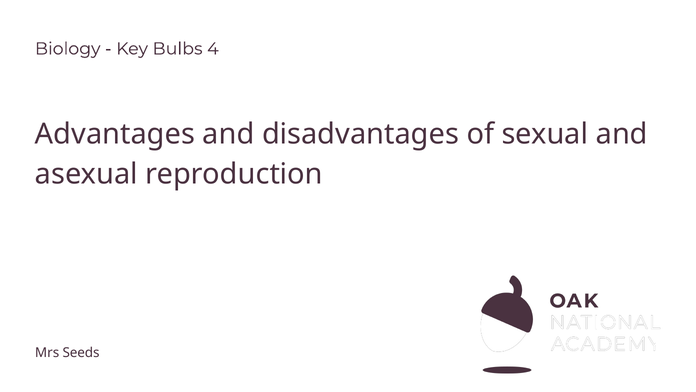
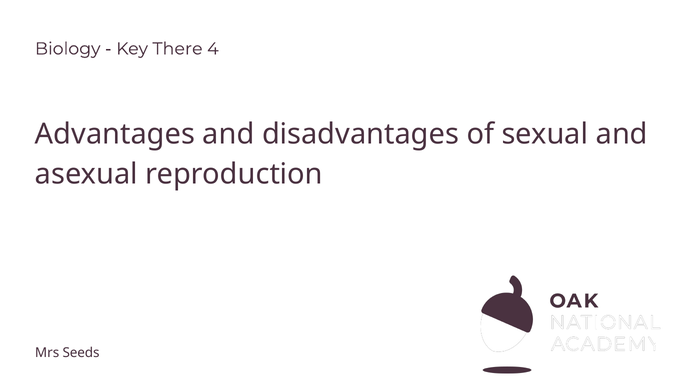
Bulbs: Bulbs -> There (178, 49)
